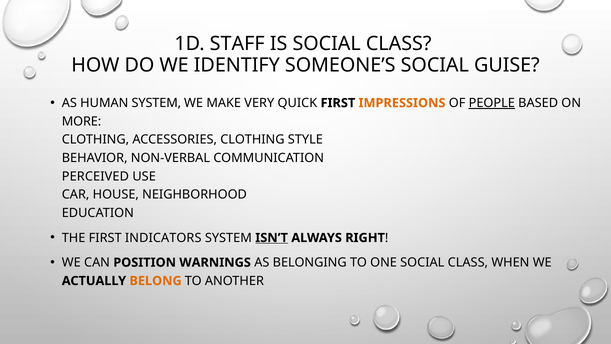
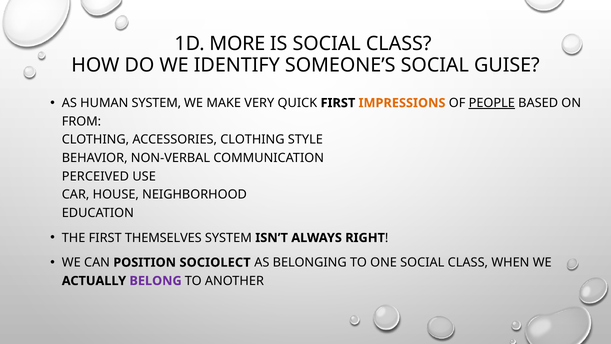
STAFF: STAFF -> MORE (237, 44)
MORE: MORE -> FROM (81, 121)
INDICATORS: INDICATORS -> THEMSELVES (163, 238)
ISN’T underline: present -> none (272, 238)
WARNINGS: WARNINGS -> SOCIOLECT (215, 262)
BELONG colour: orange -> purple (156, 281)
